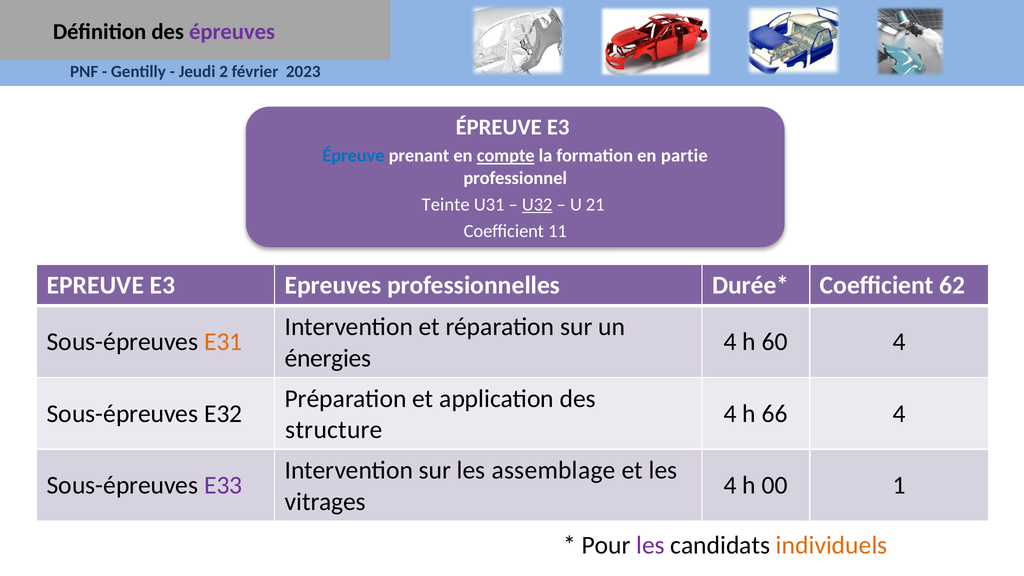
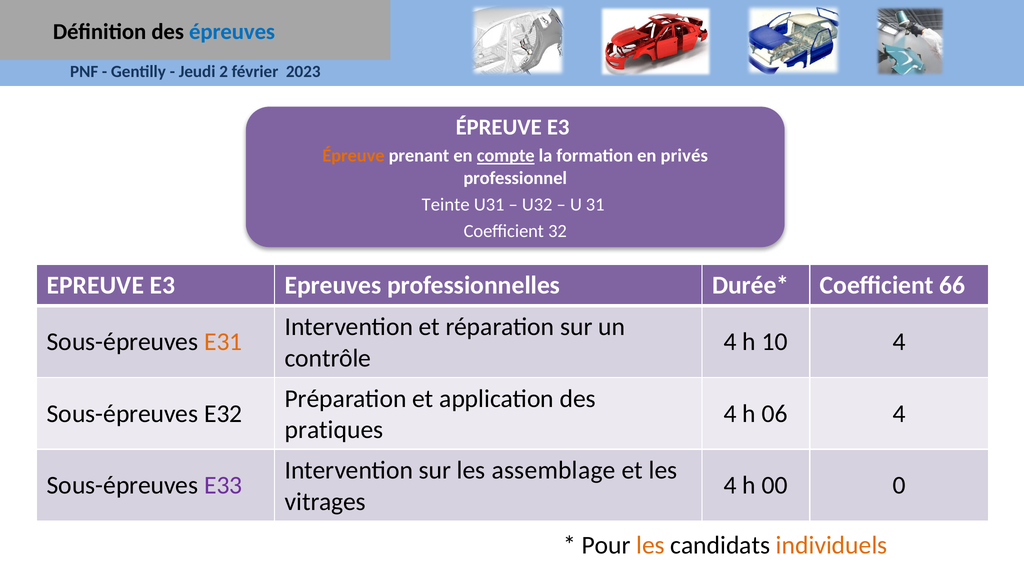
épreuves colour: purple -> blue (232, 32)
Épreuve colour: blue -> orange (353, 156)
partie: partie -> privés (684, 156)
U32 underline: present -> none (537, 204)
21: 21 -> 31 (595, 204)
11: 11 -> 32 (557, 231)
62: 62 -> 66 (952, 285)
60: 60 -> 10 (775, 342)
énergies: énergies -> contrôle (328, 358)
66: 66 -> 06 (775, 414)
structure: structure -> pratiques (334, 430)
1: 1 -> 0 (899, 485)
les colour: purple -> orange (650, 546)
